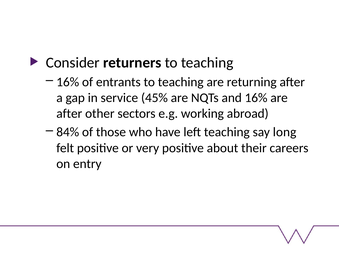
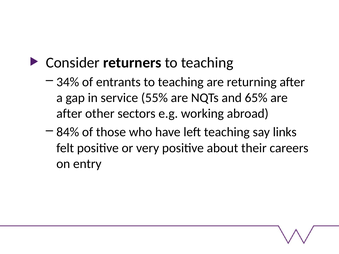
16%: 16% -> 34% (68, 82)
45%: 45% -> 55% (154, 98)
and 16%: 16% -> 65% (256, 98)
long: long -> links (285, 132)
